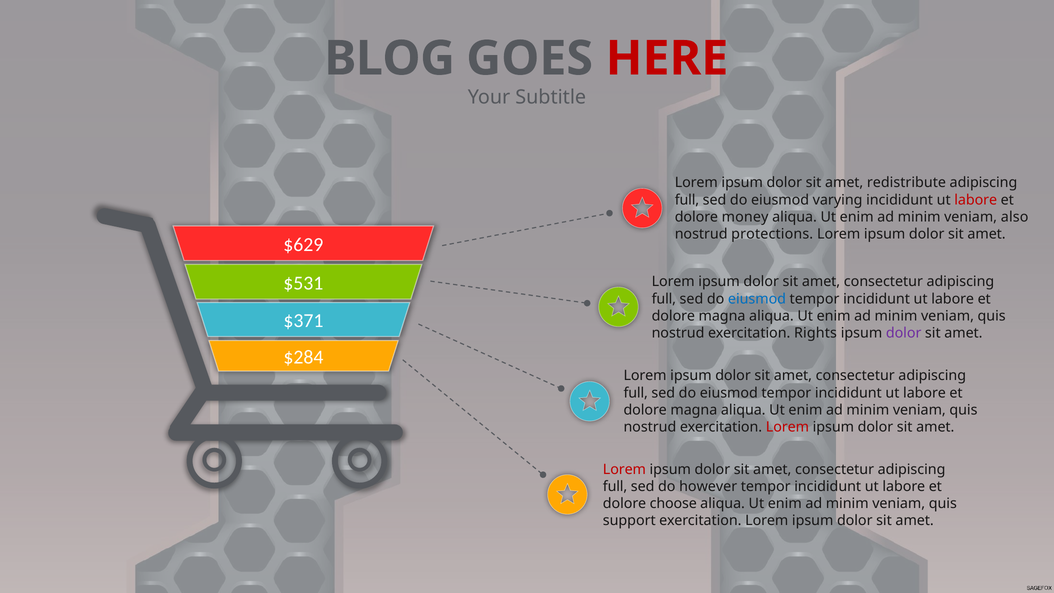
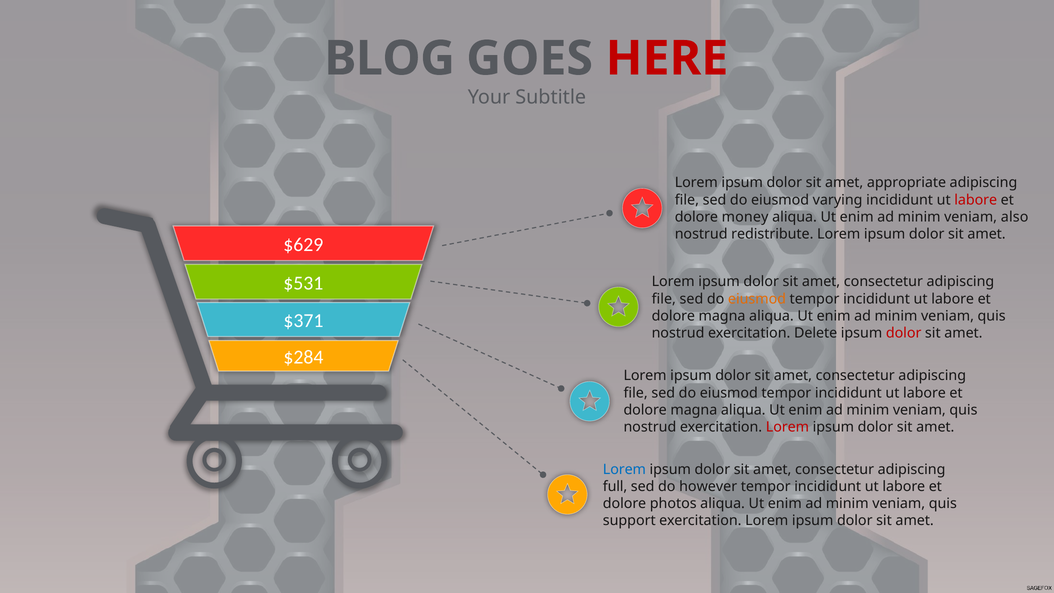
redistribute: redistribute -> appropriate (907, 183)
full: full -> file (687, 200)
protections: protections -> redistribute (772, 234)
full: full -> file (664, 299)
eiusmod colour: blue -> orange (757, 299)
Rights: Rights -> Delete (816, 333)
dolor colour: purple -> red (904, 333)
full: full -> file (636, 393)
Lorem colour: red -> blue (624, 469)
choose: choose -> photos (673, 504)
